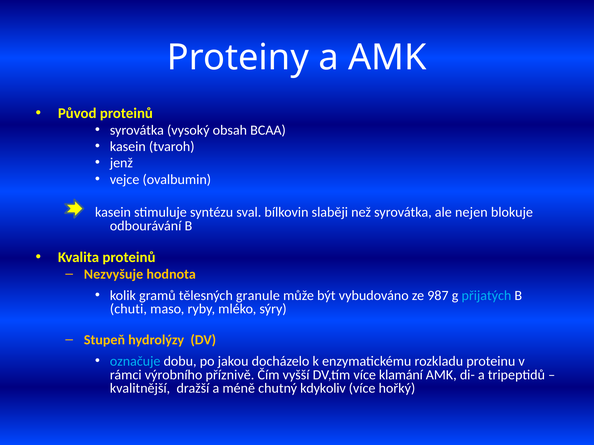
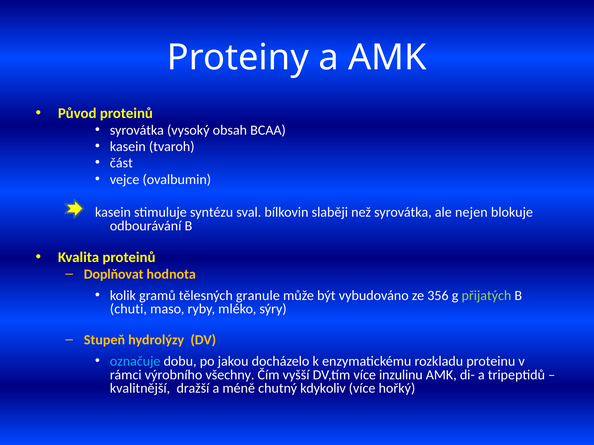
jenž: jenž -> část (121, 163)
Nezvyšuje: Nezvyšuje -> Doplňovat (114, 275)
987: 987 -> 356 (438, 296)
přijatých colour: light blue -> light green (486, 296)
příznivě: příznivě -> všechny (230, 375)
klamání: klamání -> inzulinu (401, 375)
